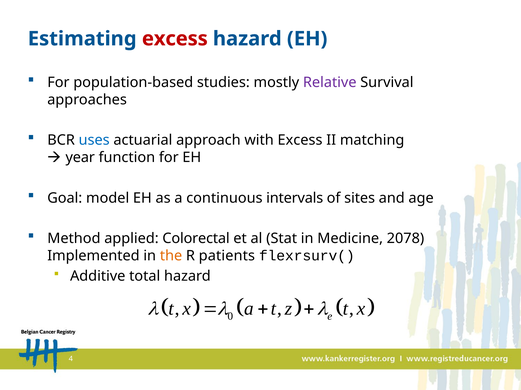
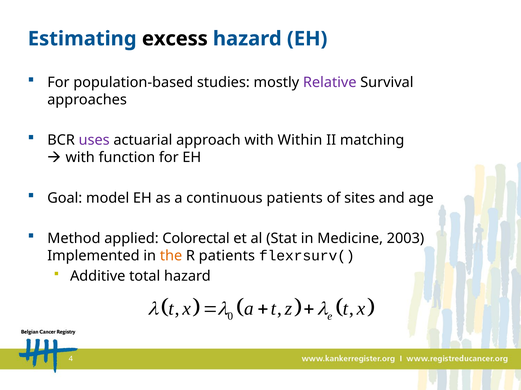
excess colour: red -> black (175, 39)
uses colour: blue -> purple (94, 140)
with Excess: Excess -> Within (300, 140)
year: year -> with (80, 158)
continuous intervals: intervals -> patients (295, 198)
2078: 2078 -> 2003 (406, 239)
